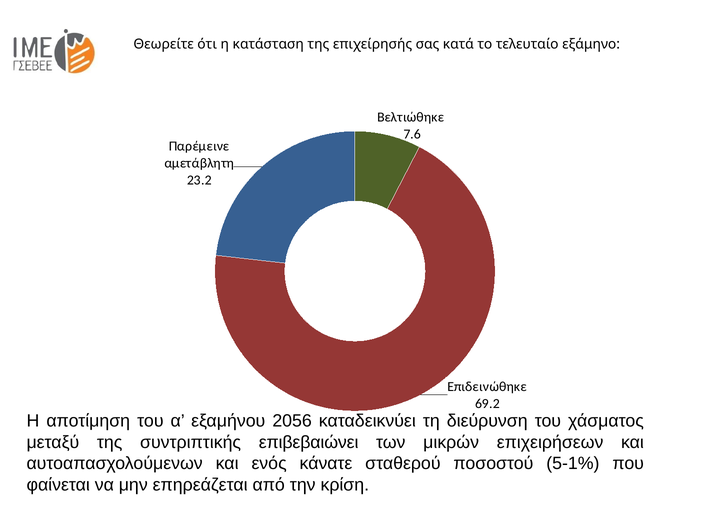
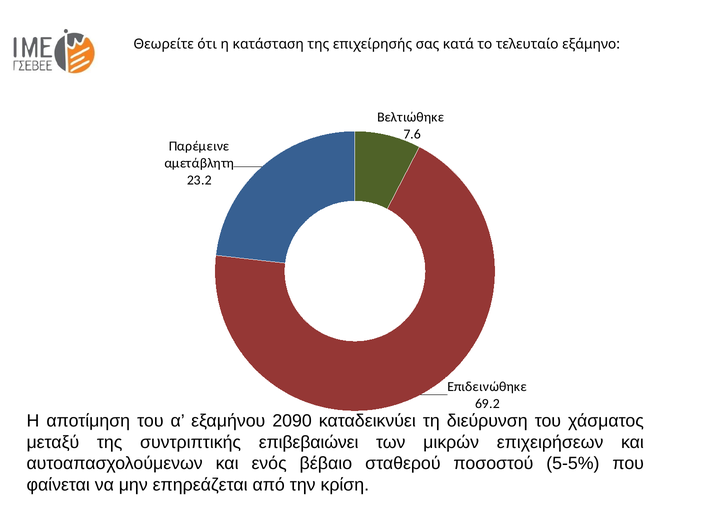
2056: 2056 -> 2090 (292, 421)
κάνατε: κάνατε -> βέβαιο (326, 464)
5-1%: 5-1% -> 5-5% (573, 464)
